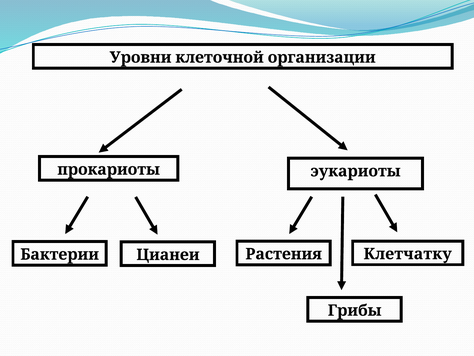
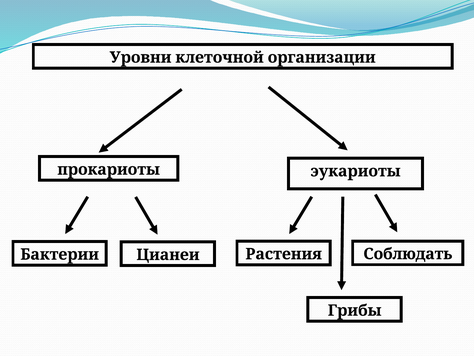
Клетчатку: Клетчатку -> Соблюдать (408, 254)
